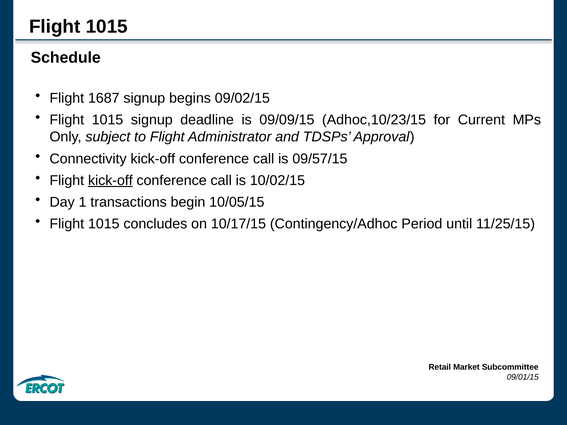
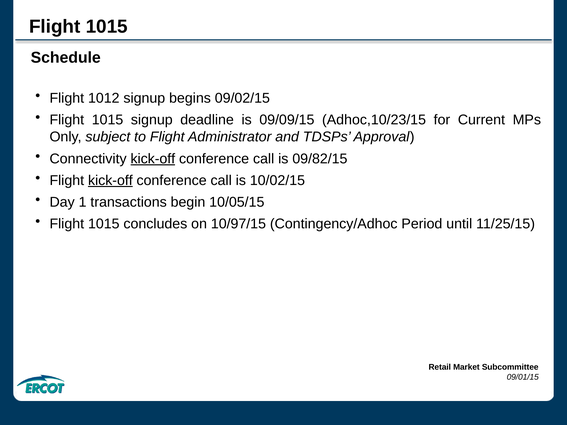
1687: 1687 -> 1012 (104, 98)
kick-off underline: none -> present (153, 159)
09/57/15: 09/57/15 -> 09/82/15 (320, 159)
10/17/15: 10/17/15 -> 10/97/15 (238, 224)
